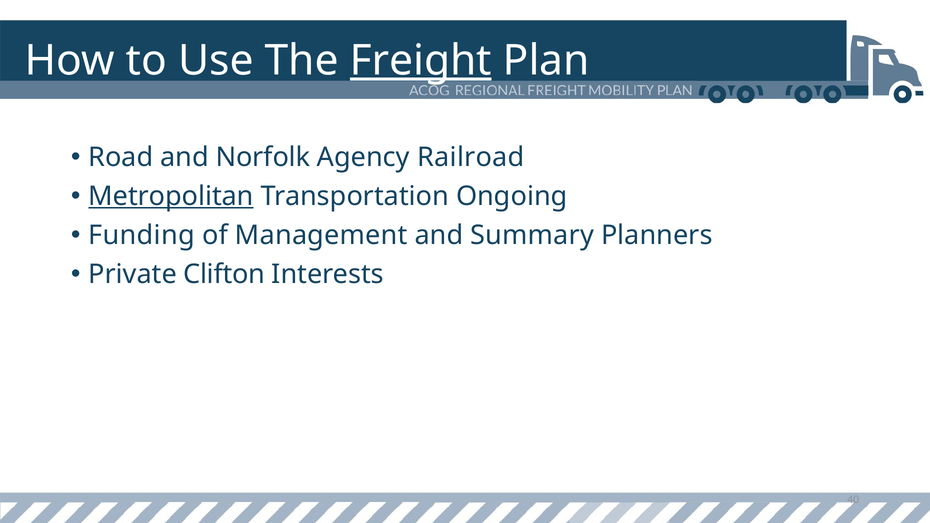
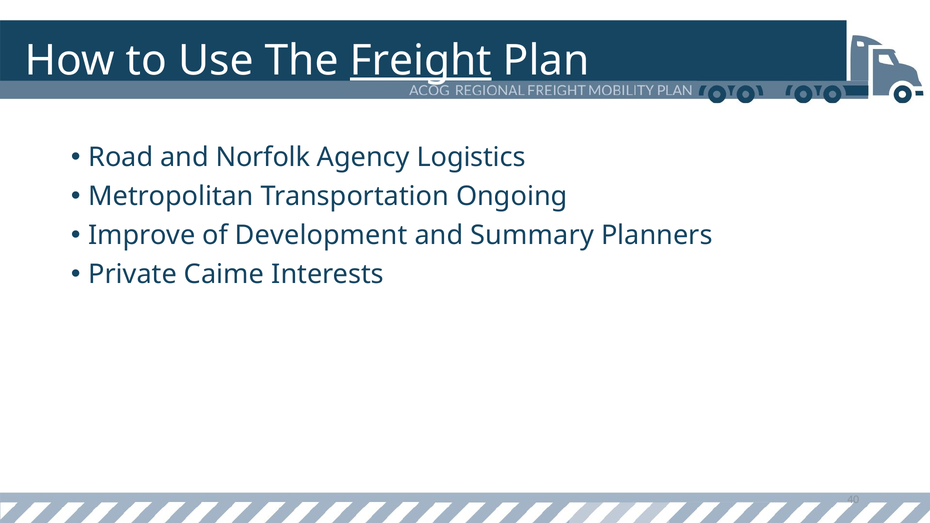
Railroad: Railroad -> Logistics (471, 157)
Metropolitan underline: present -> none (171, 196)
Funding: Funding -> Improve (142, 235)
Management: Management -> Development (321, 235)
Clifton: Clifton -> Caime (224, 274)
